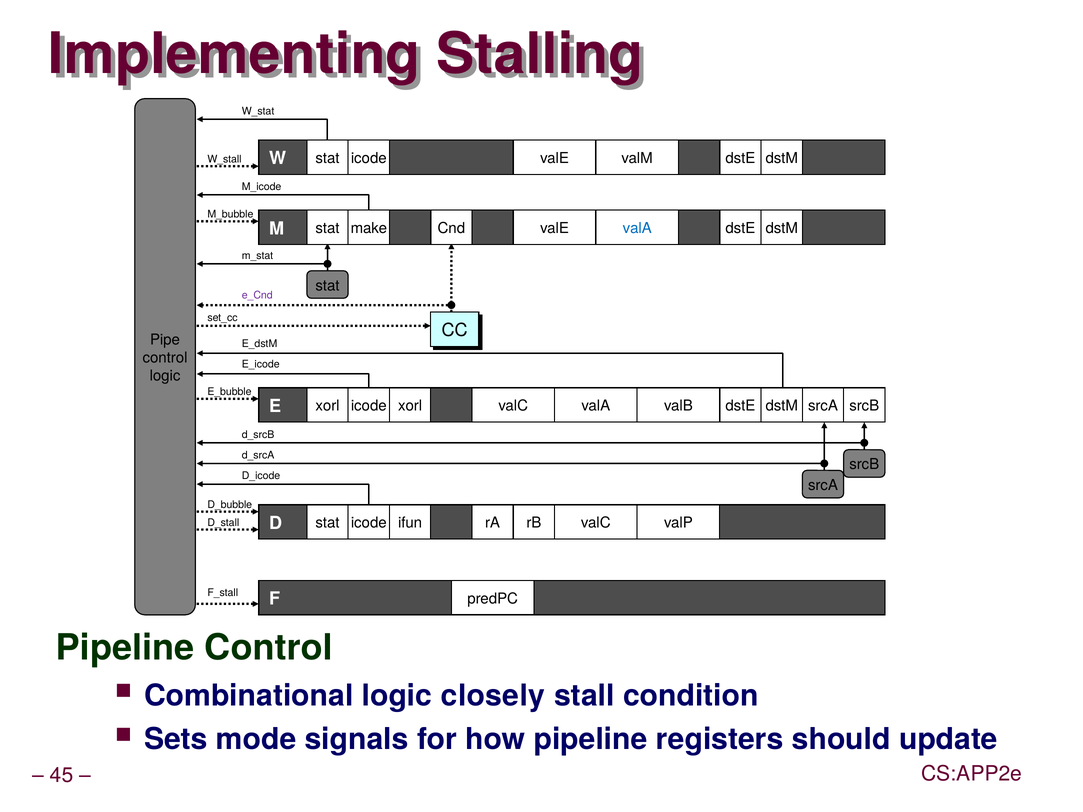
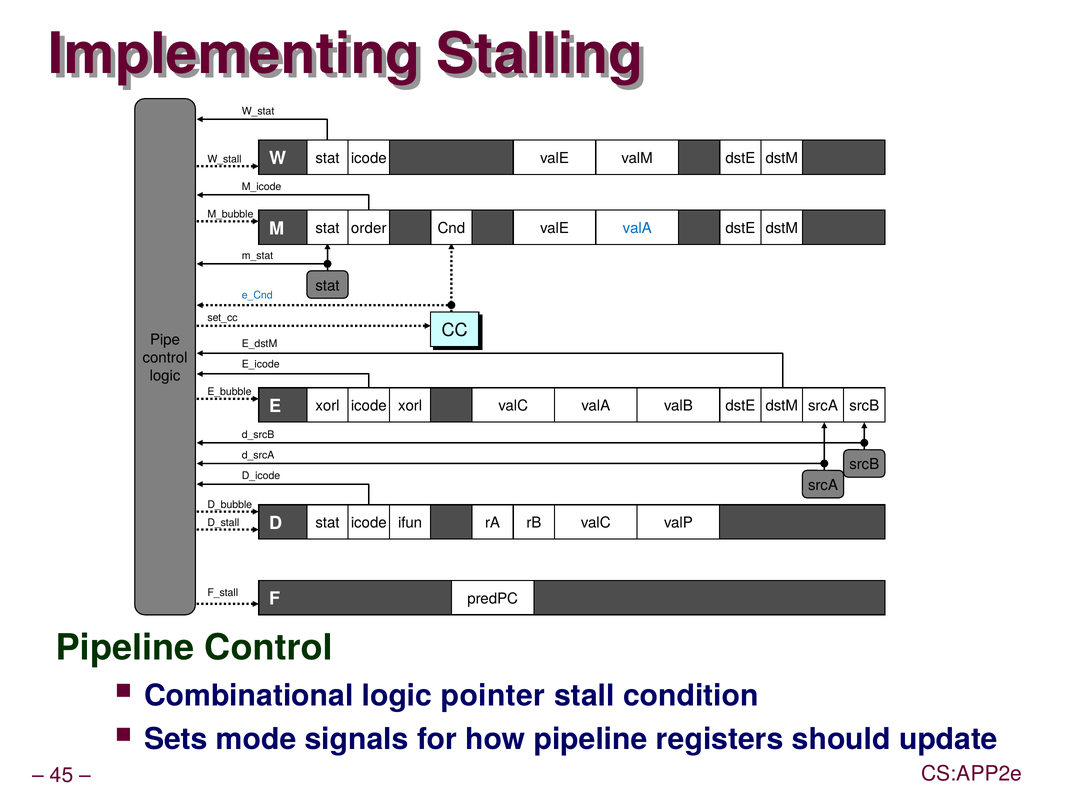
make: make -> order (369, 228)
e_Cnd colour: purple -> blue (257, 295)
closely: closely -> pointer (493, 695)
